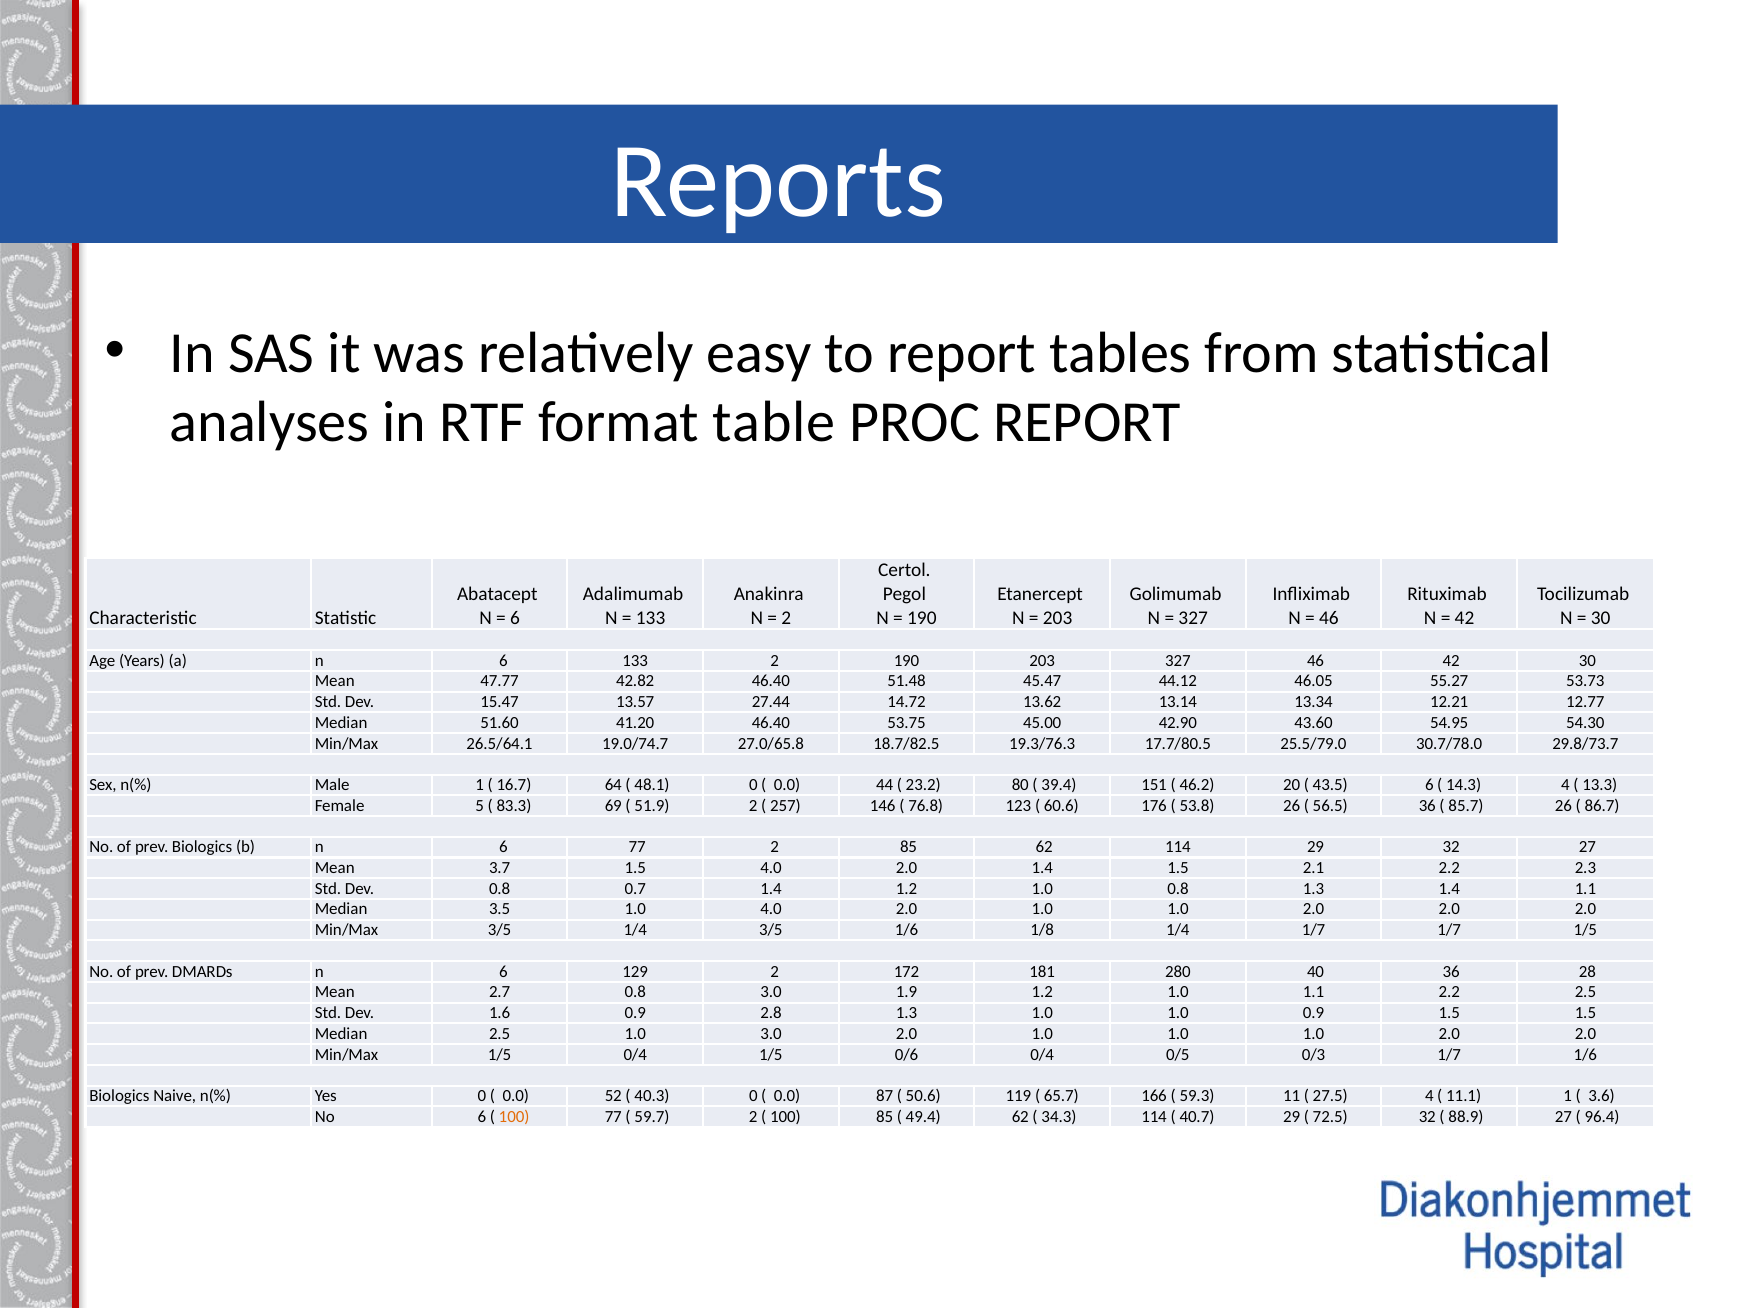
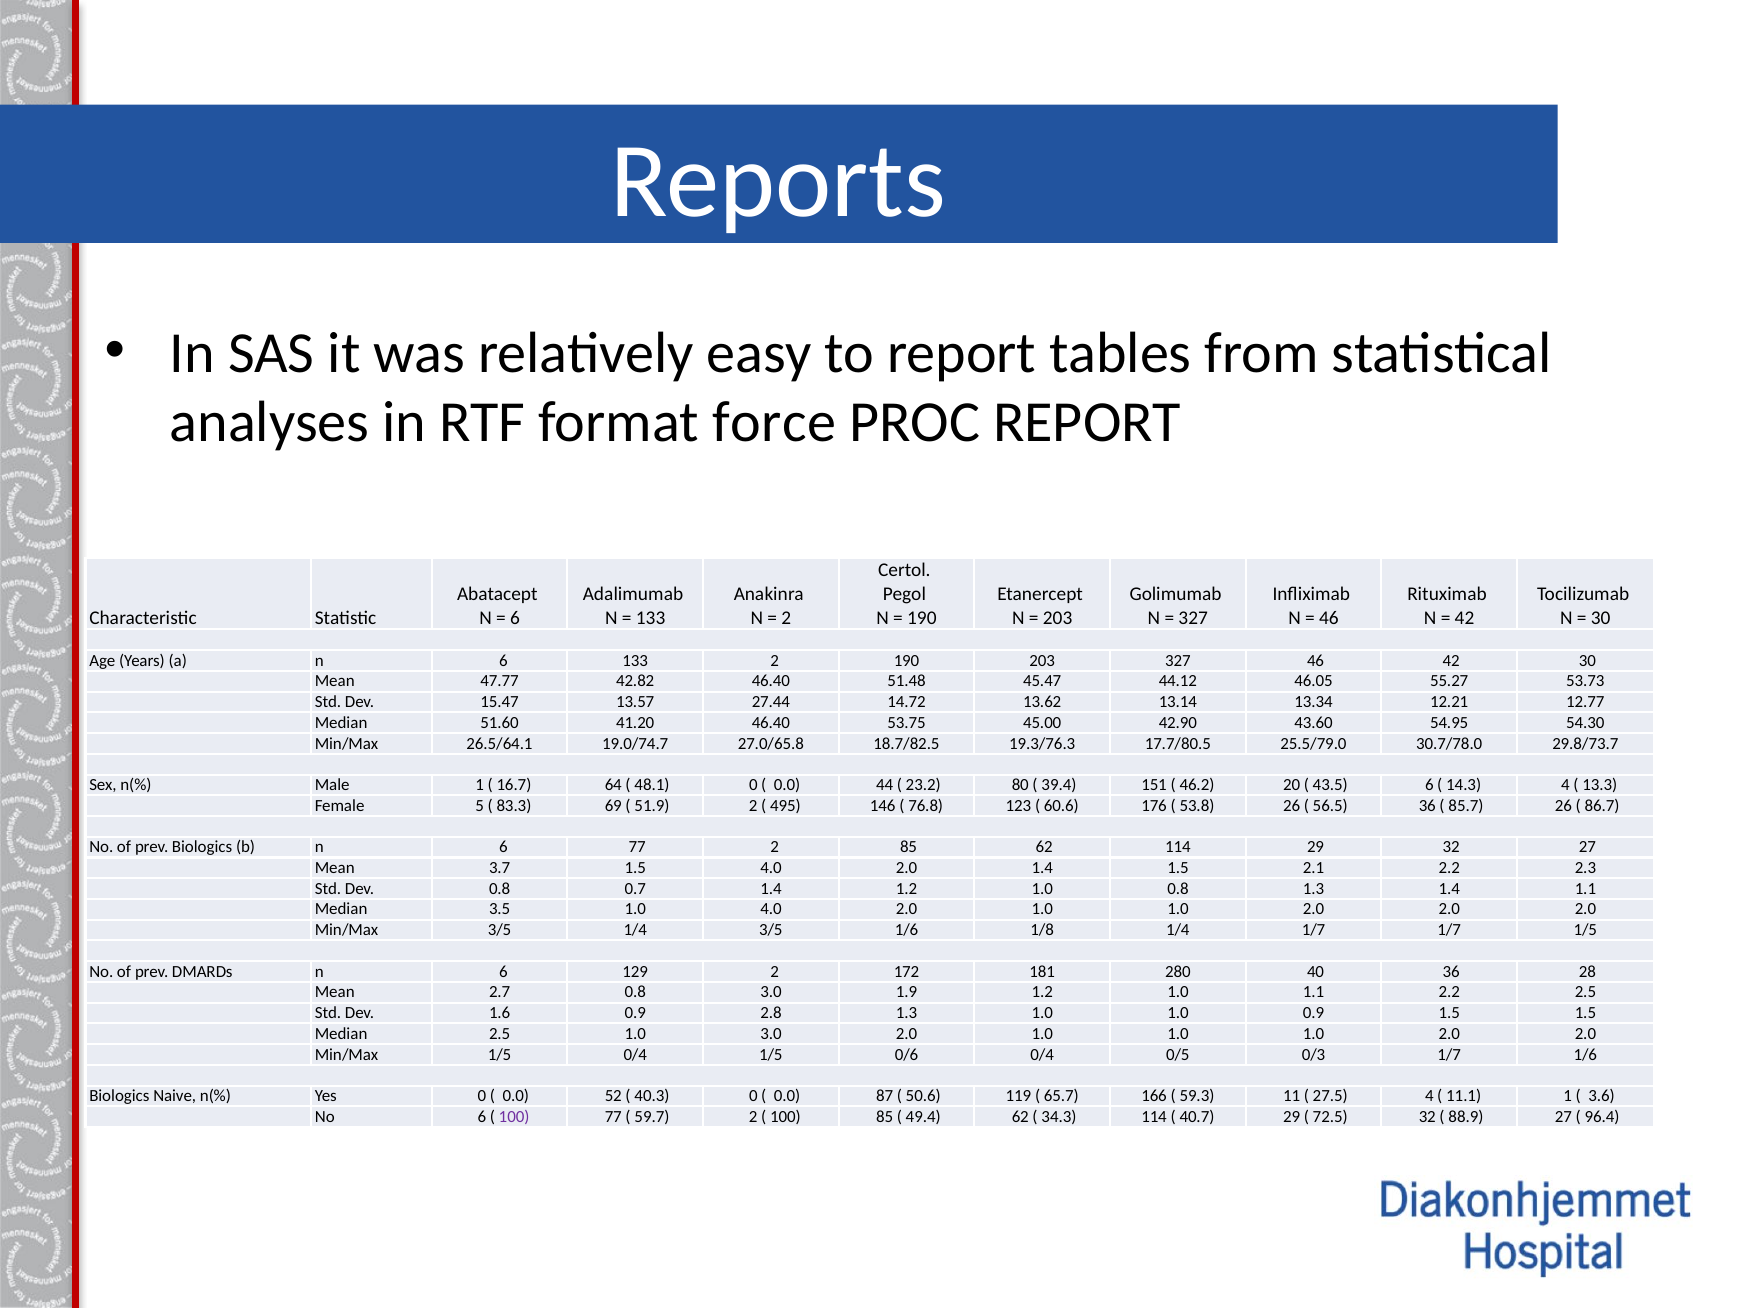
table: table -> force (774, 422)
257: 257 -> 495 (785, 805)
100 colour: orange -> purple (514, 1116)
